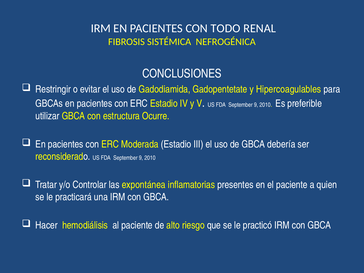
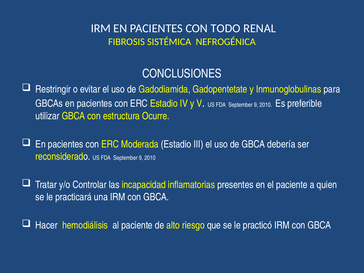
Hipercoagulables: Hipercoagulables -> Inmunoglobulinas (289, 89)
expontánea: expontánea -> incapacidad (144, 185)
